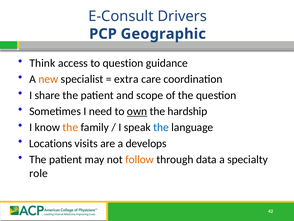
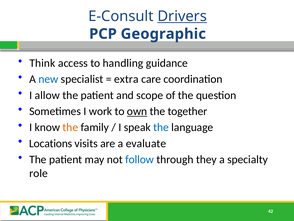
Drivers underline: none -> present (182, 16)
to question: question -> handling (123, 63)
new colour: orange -> blue (48, 79)
share: share -> allow (47, 95)
need: need -> work (101, 111)
hardship: hardship -> together (187, 111)
develops: develops -> evaluate (146, 143)
follow colour: orange -> blue (140, 159)
data: data -> they (206, 159)
